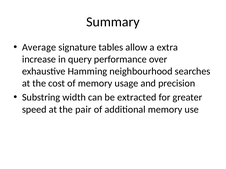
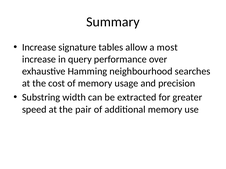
Average: Average -> Increase (39, 47)
extra: extra -> most (167, 47)
